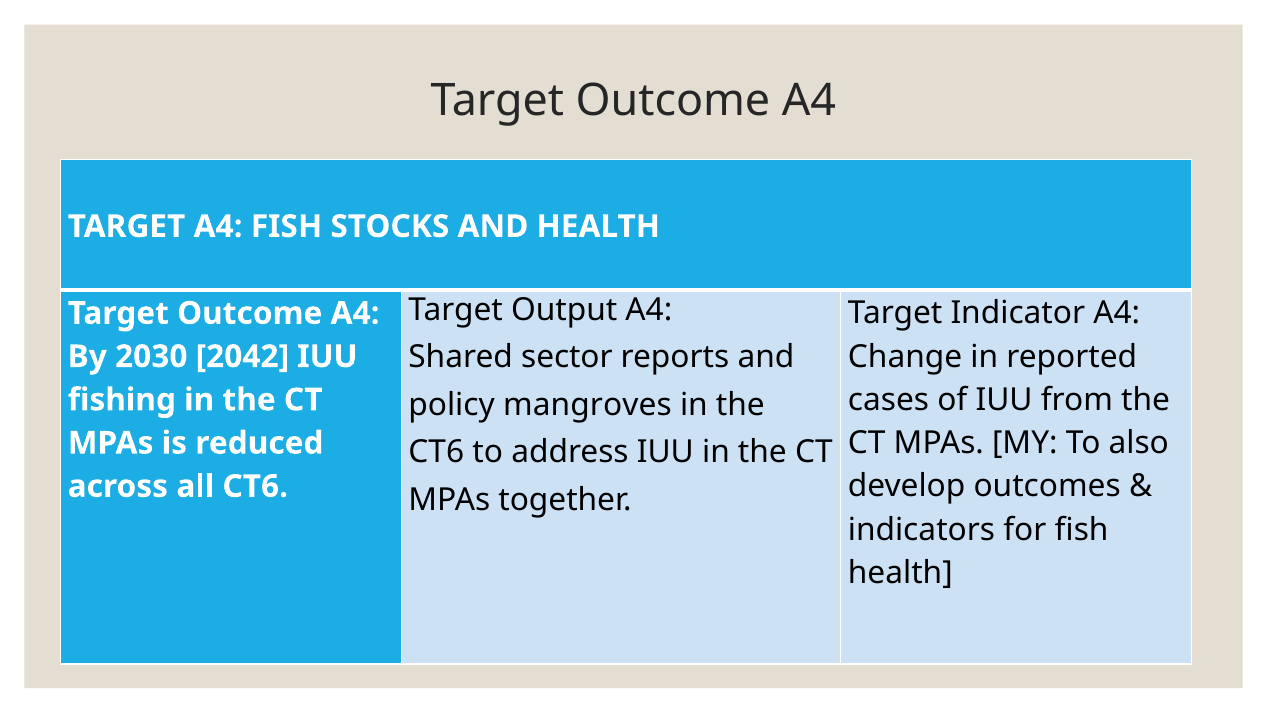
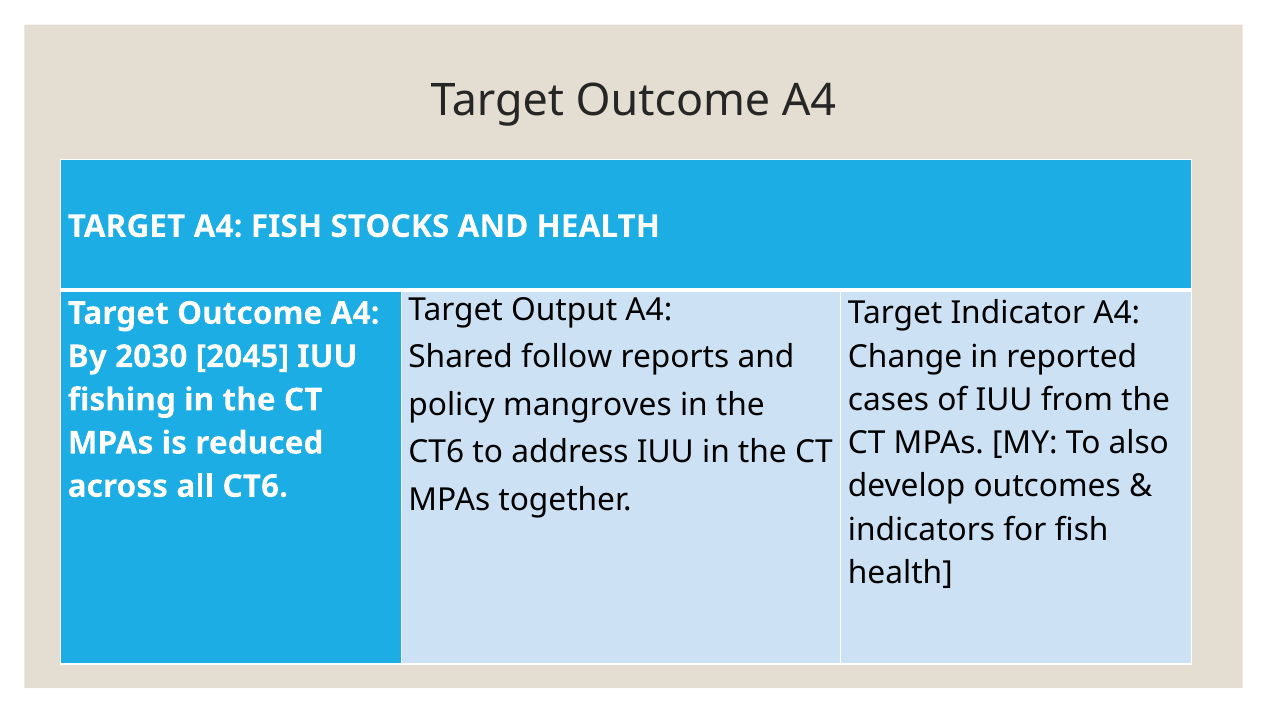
sector: sector -> follow (567, 357)
2042: 2042 -> 2045 (242, 356)
